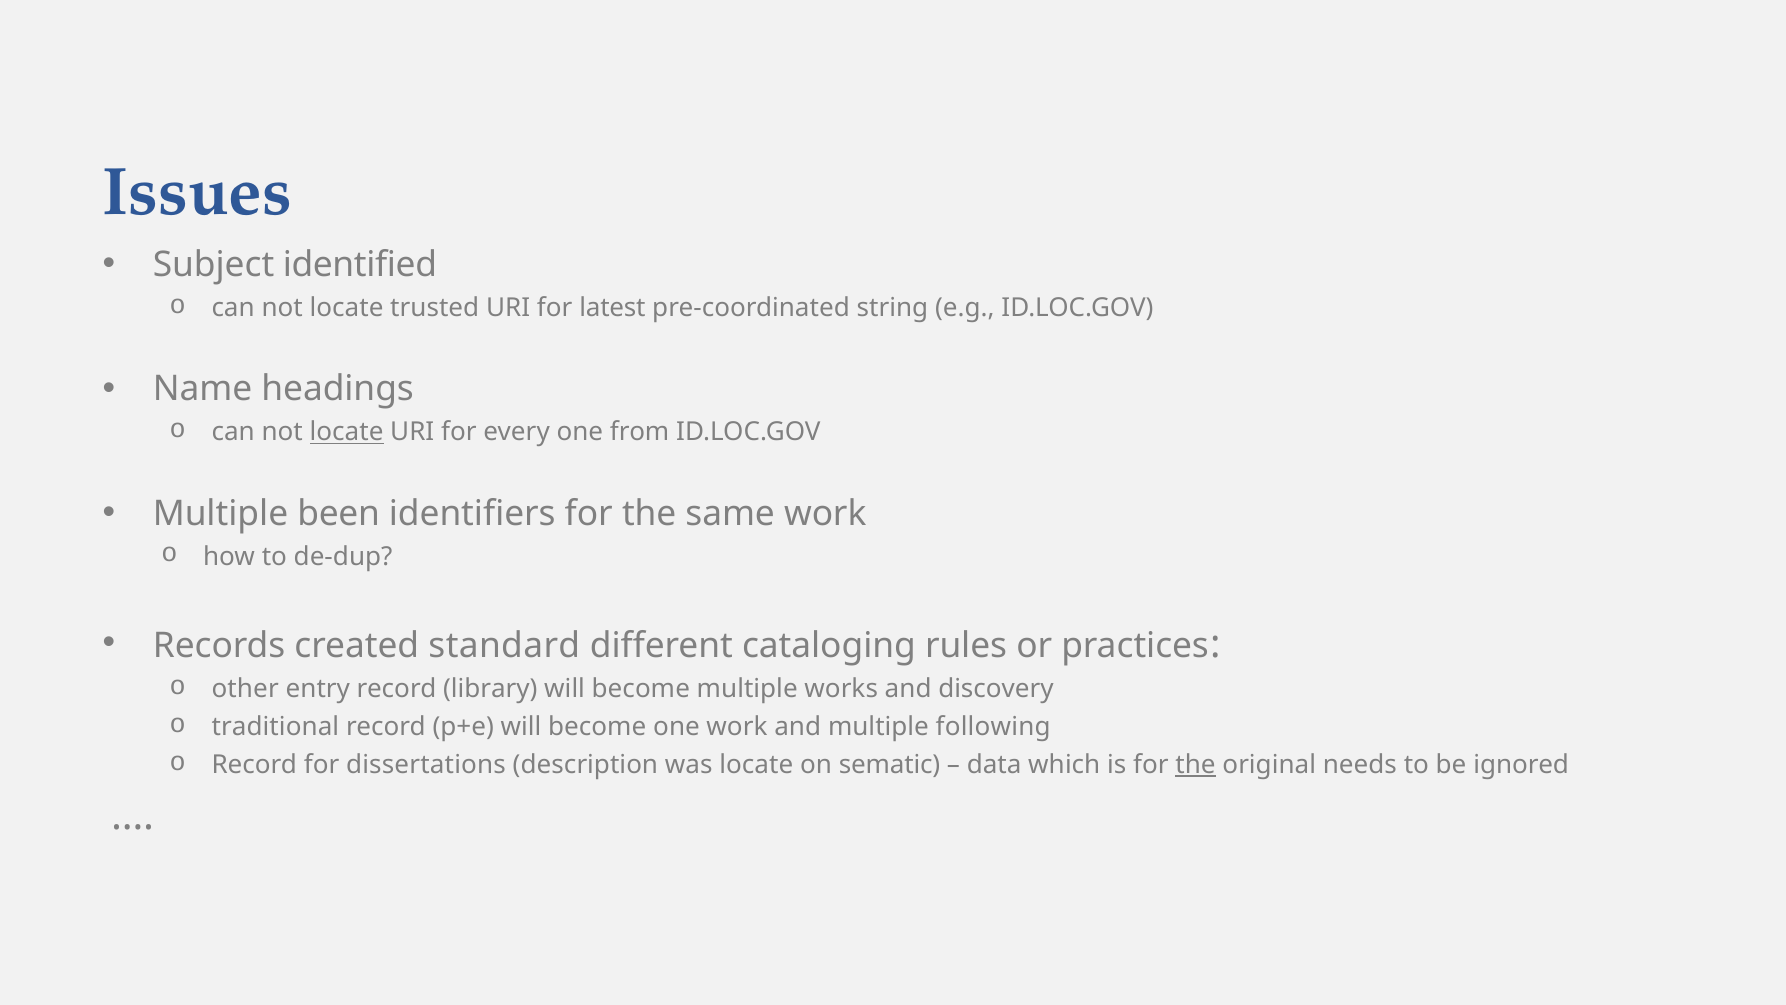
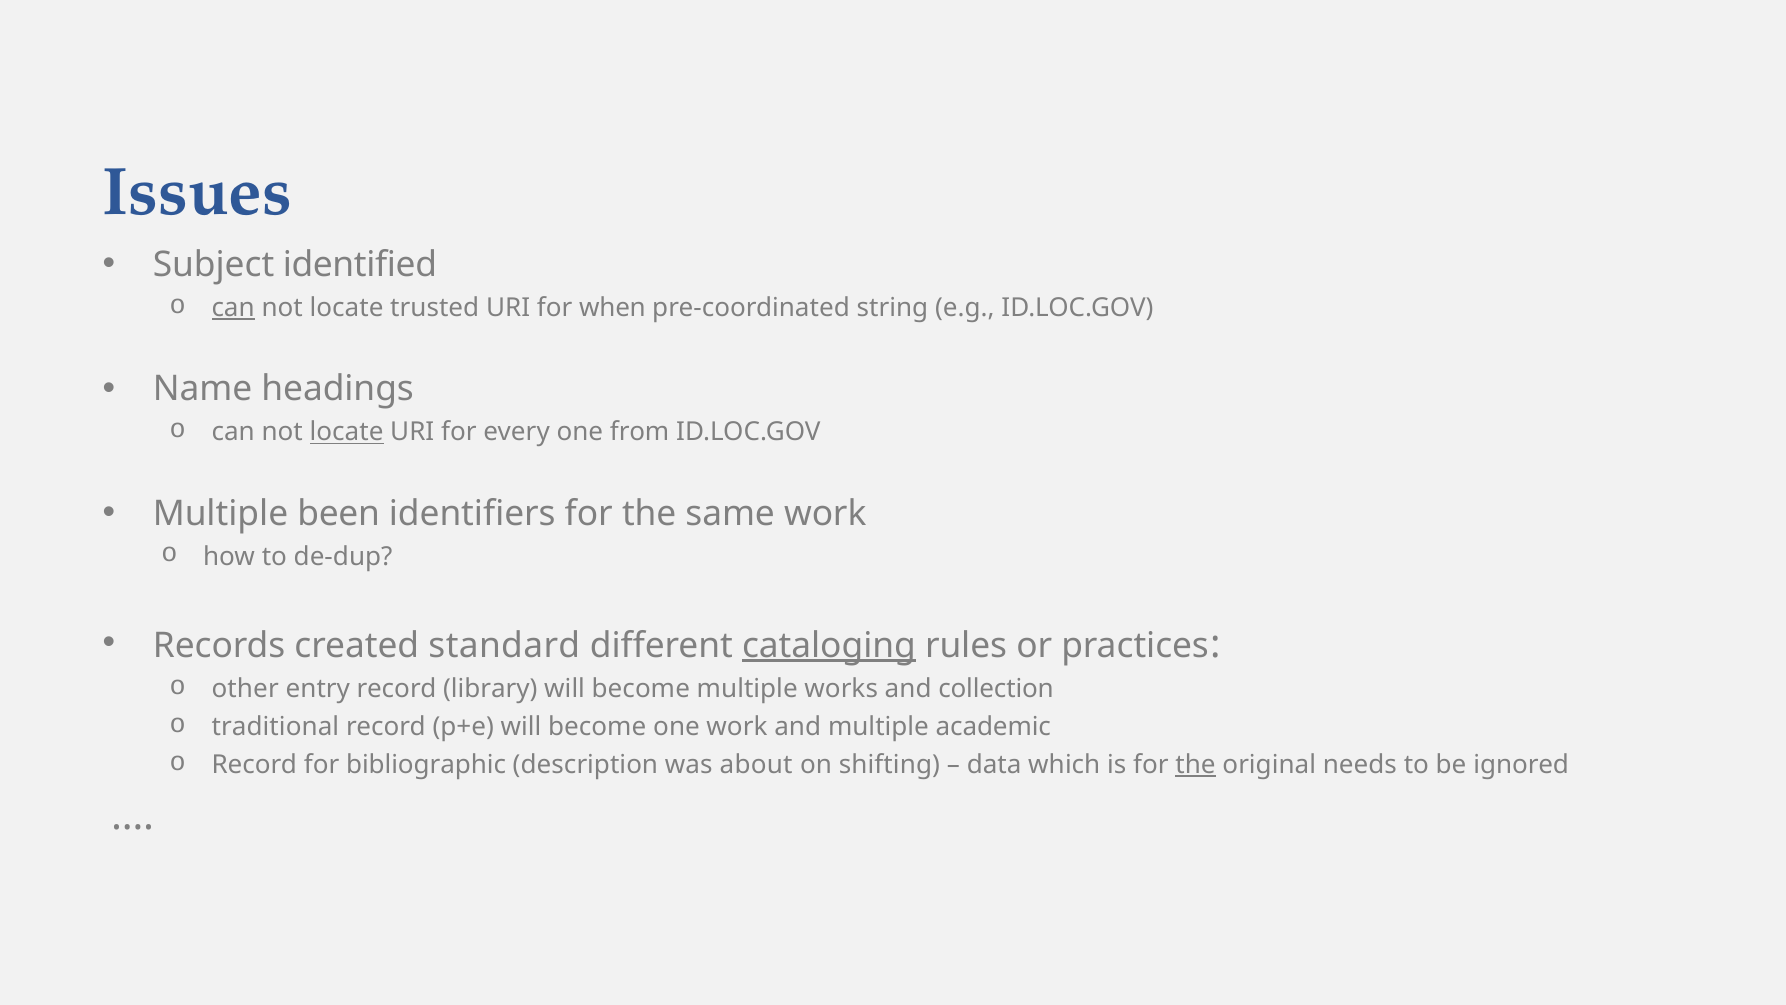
can underline: none -> present (233, 308)
latest: latest -> when (613, 308)
cataloging underline: none -> present (829, 645)
discovery: discovery -> collection (996, 689)
following: following -> academic (993, 727)
dissertations: dissertations -> bibliographic (426, 765)
was locate: locate -> about (756, 765)
sematic: sematic -> shifting (889, 765)
